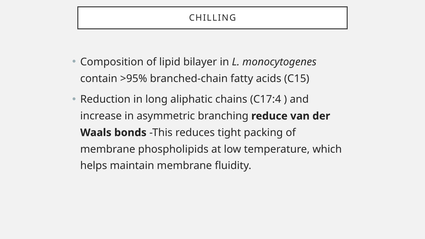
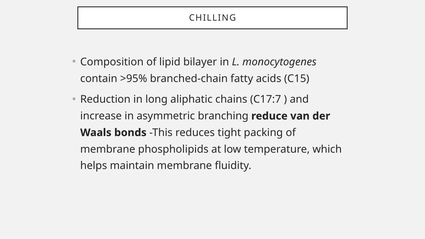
C17:4: C17:4 -> C17:7 (266, 100)
